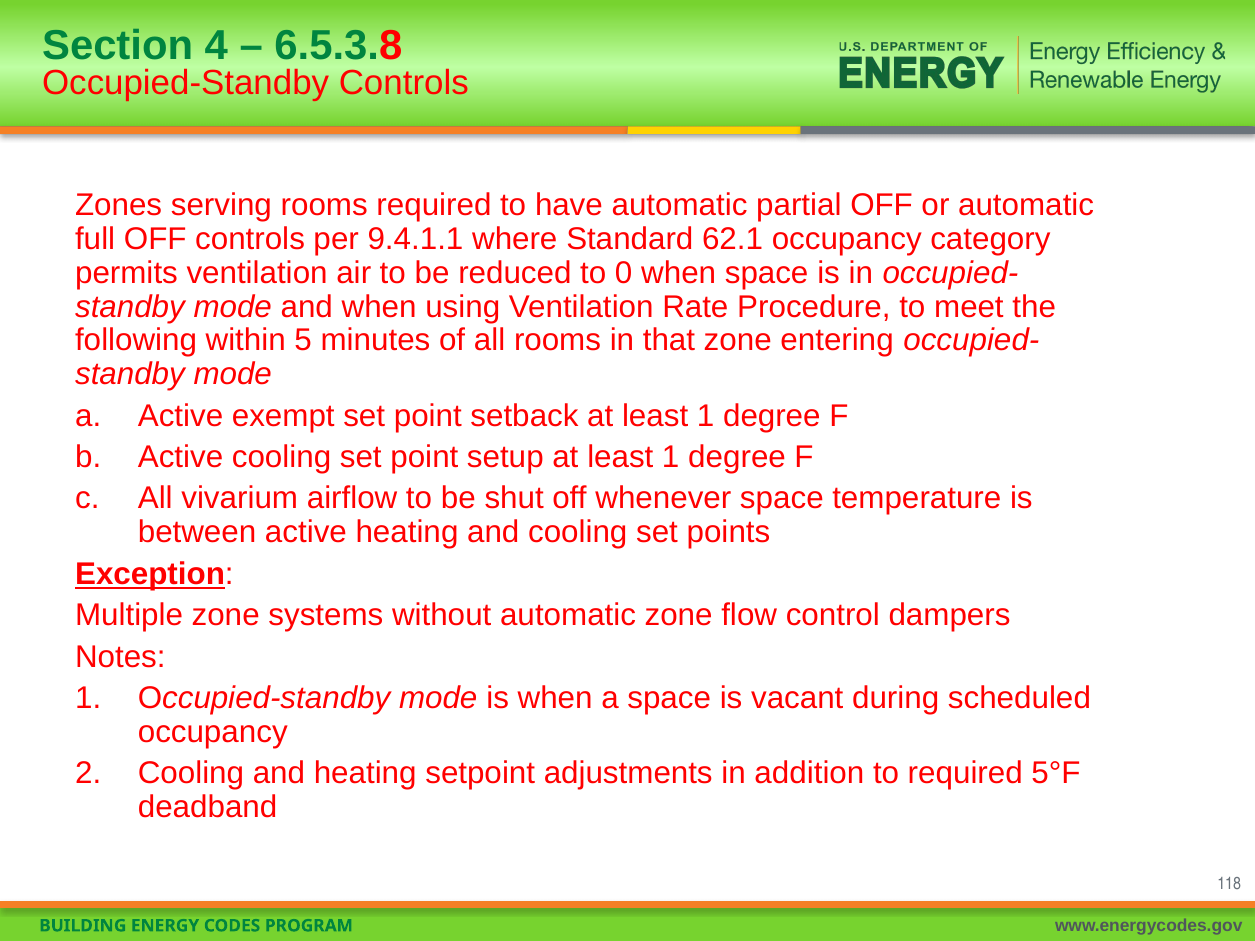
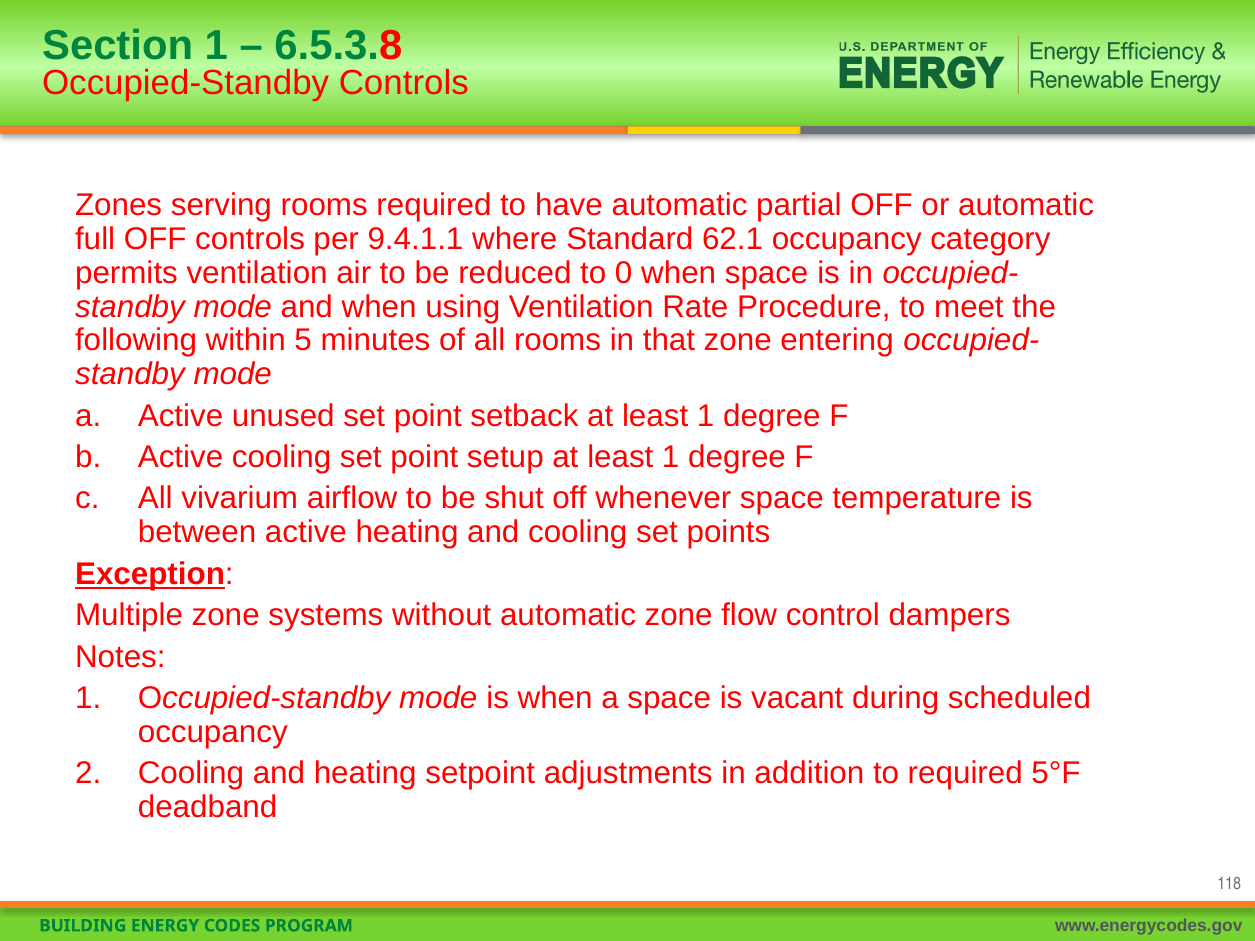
Section 4: 4 -> 1 (216, 46)
exempt: exempt -> unused (283, 416)
